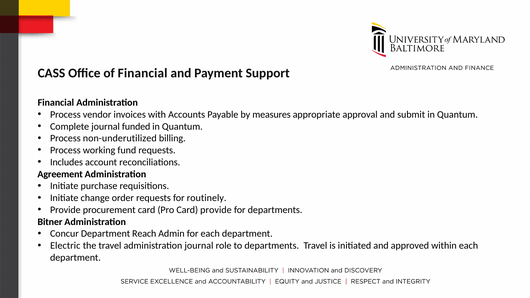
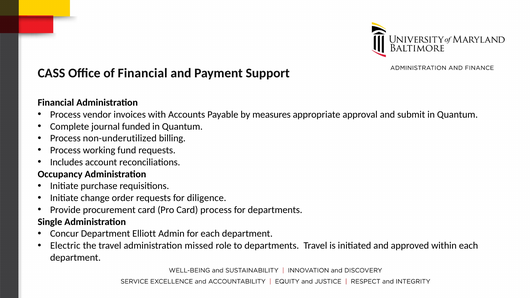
Agreement: Agreement -> Occupancy (60, 174)
routinely: routinely -> diligence (207, 198)
Card provide: provide -> process (216, 210)
Bitner: Bitner -> Single (50, 222)
Reach: Reach -> Elliott (144, 234)
administration journal: journal -> missed (199, 246)
